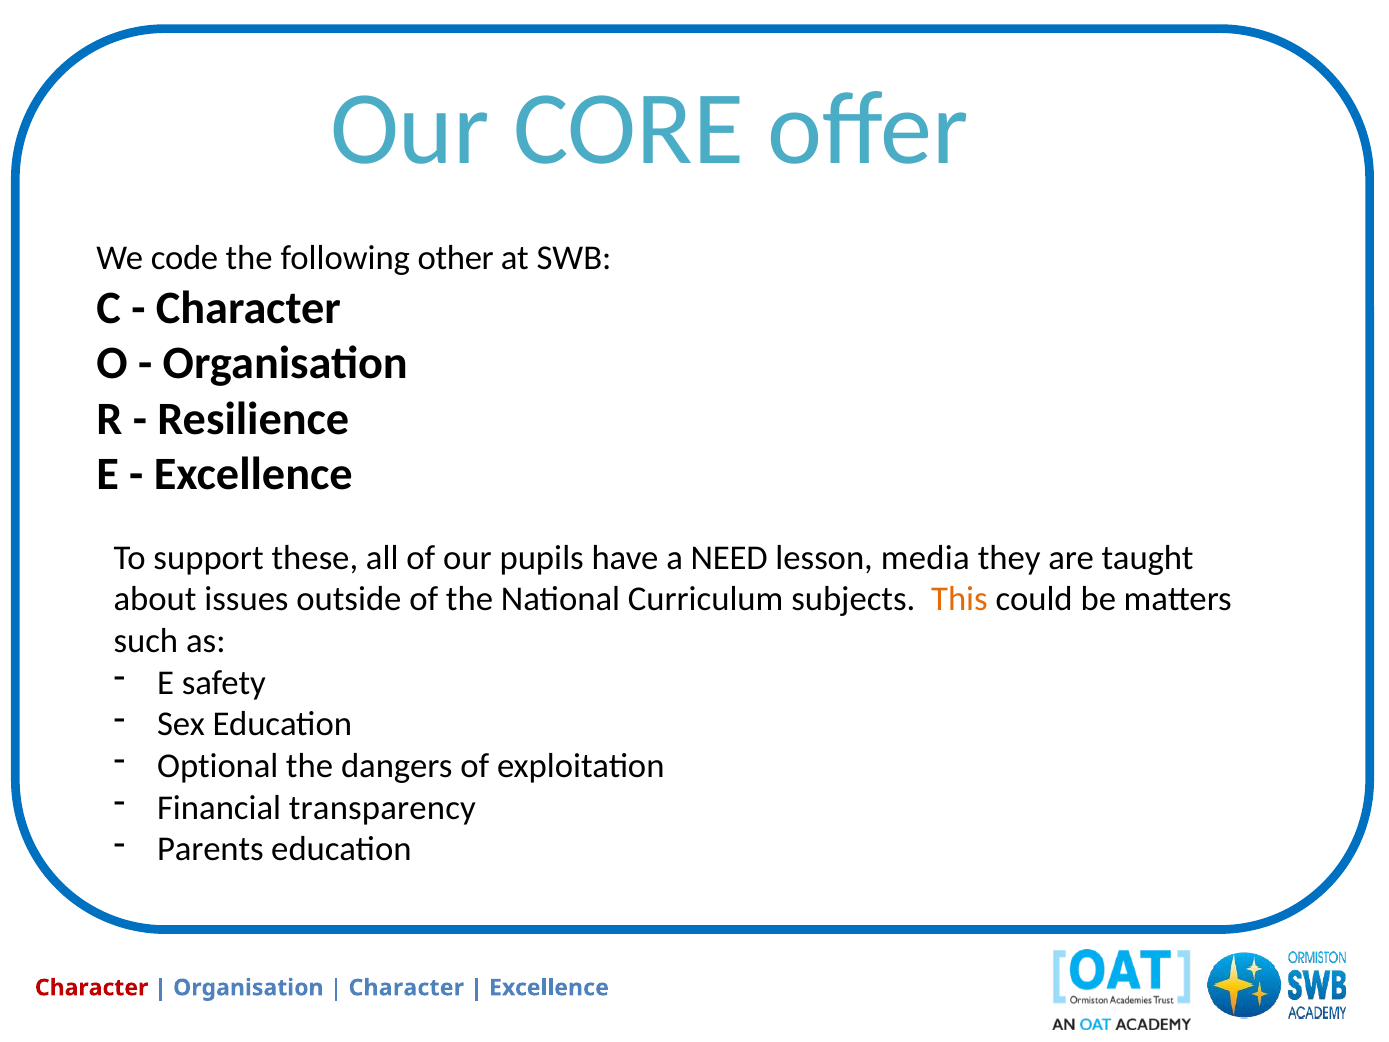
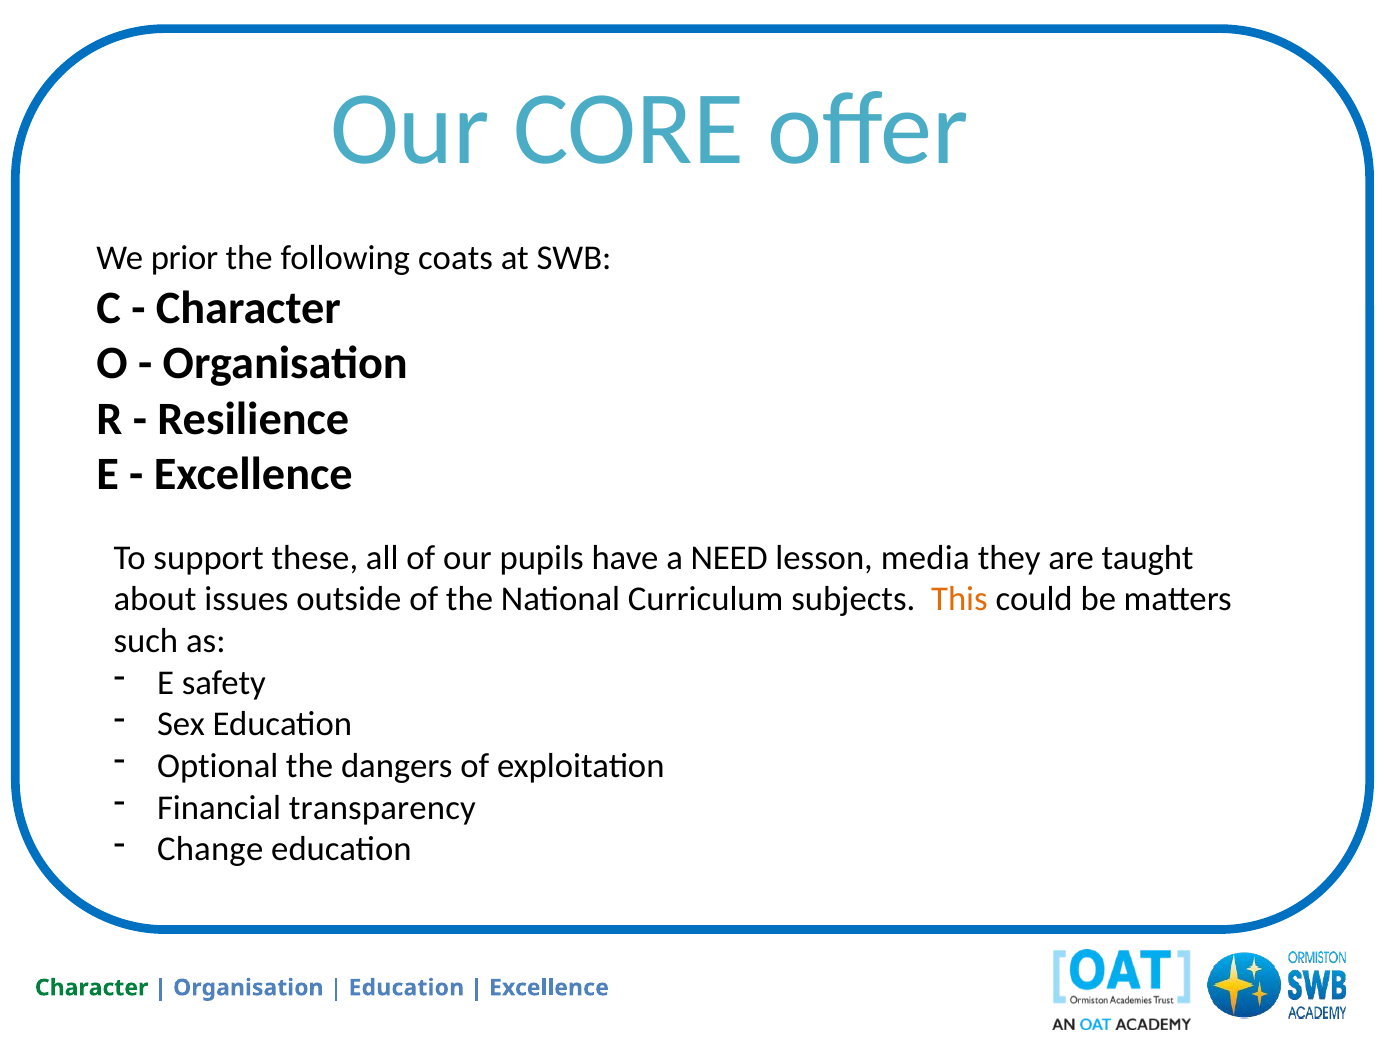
code: code -> prior (184, 258)
other: other -> coats (456, 258)
Parents: Parents -> Change (210, 849)
Character colour: red -> green (92, 987)
Character: Character -> Education (406, 987)
